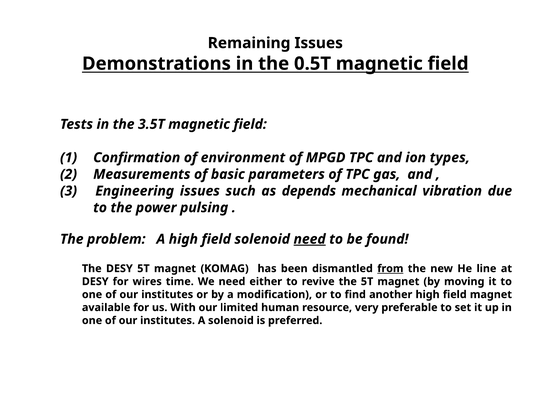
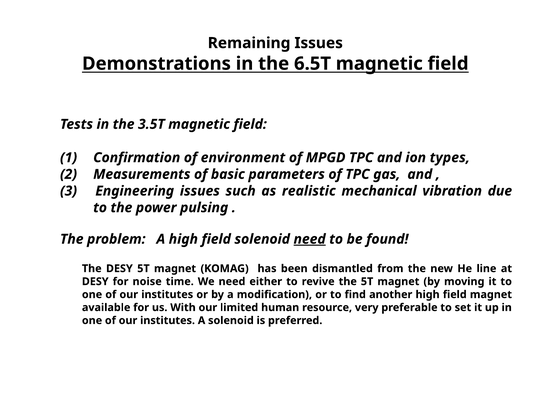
0.5T: 0.5T -> 6.5T (313, 64)
depends: depends -> realistic (309, 191)
from underline: present -> none (390, 268)
wires: wires -> noise (147, 281)
